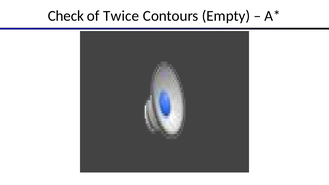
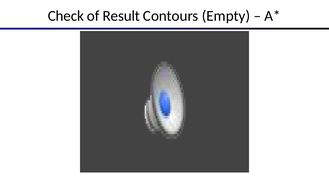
Twice: Twice -> Result (121, 16)
